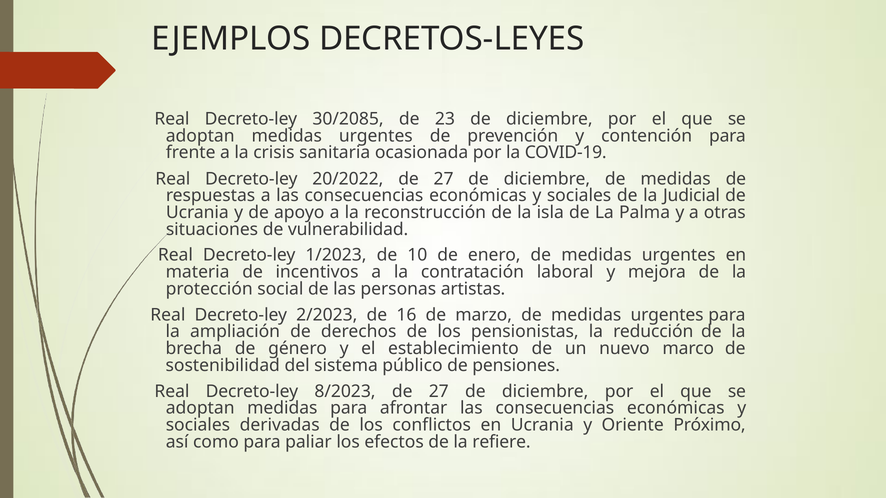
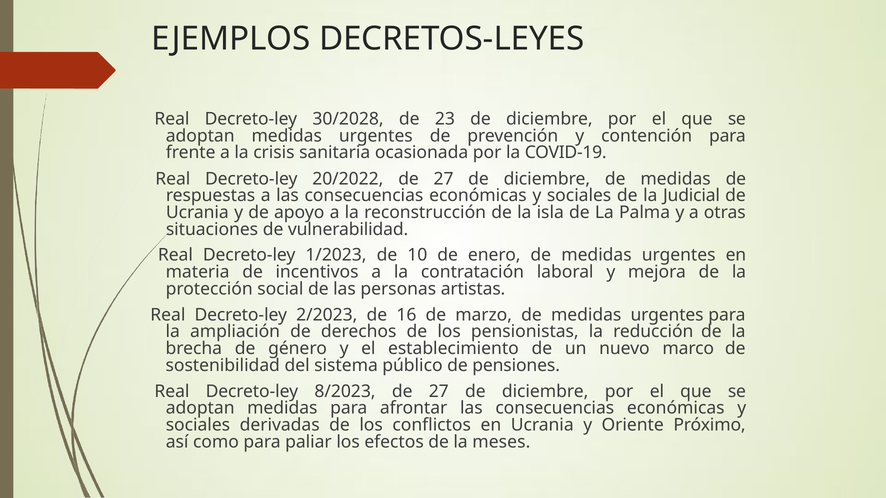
30/2085: 30/2085 -> 30/2028 (348, 119)
refiere: refiere -> meses (501, 442)
